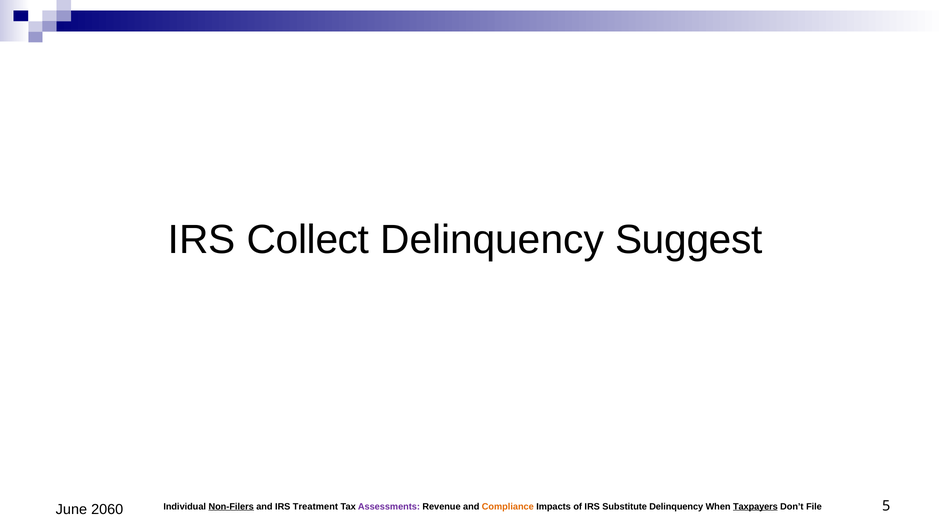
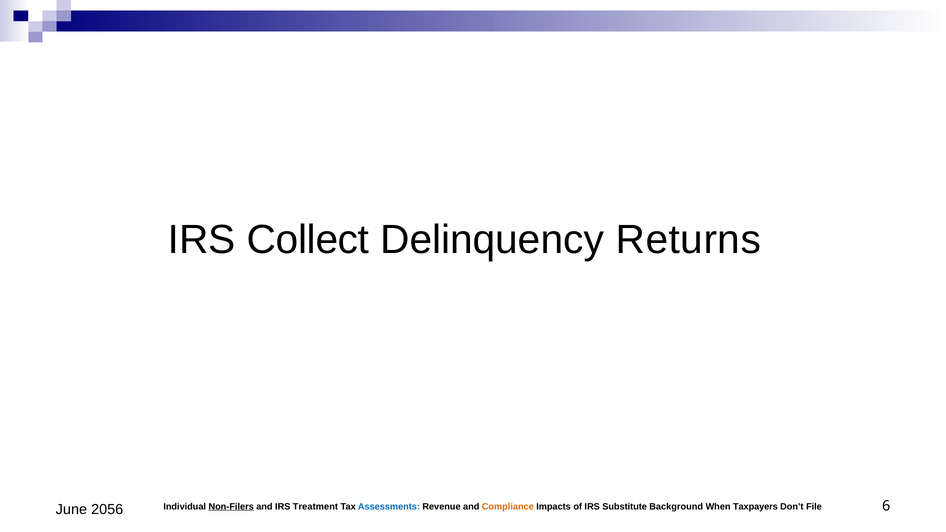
Suggest: Suggest -> Returns (688, 240)
Assessments colour: purple -> blue (389, 507)
Substitute Delinquency: Delinquency -> Background (676, 507)
Taxpayers underline: present -> none (755, 507)
5: 5 -> 6 (886, 506)
2060: 2060 -> 2056 (107, 510)
